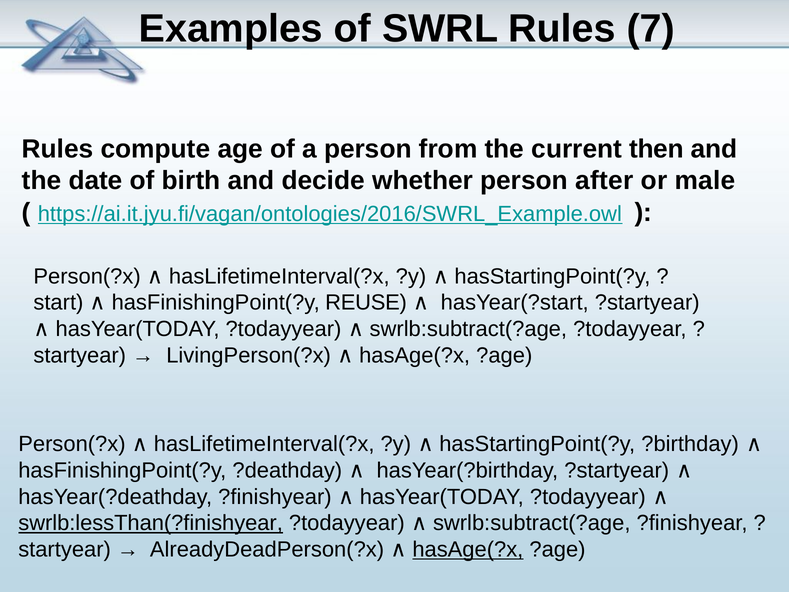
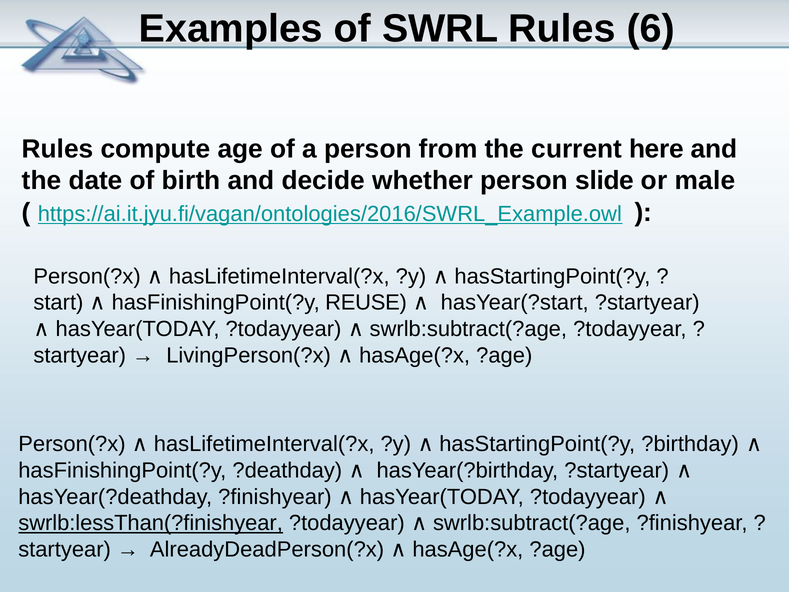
7: 7 -> 6 (651, 29)
then: then -> here (656, 149)
after: after -> slide (605, 181)
hasAge(?x underline: present -> none (468, 549)
